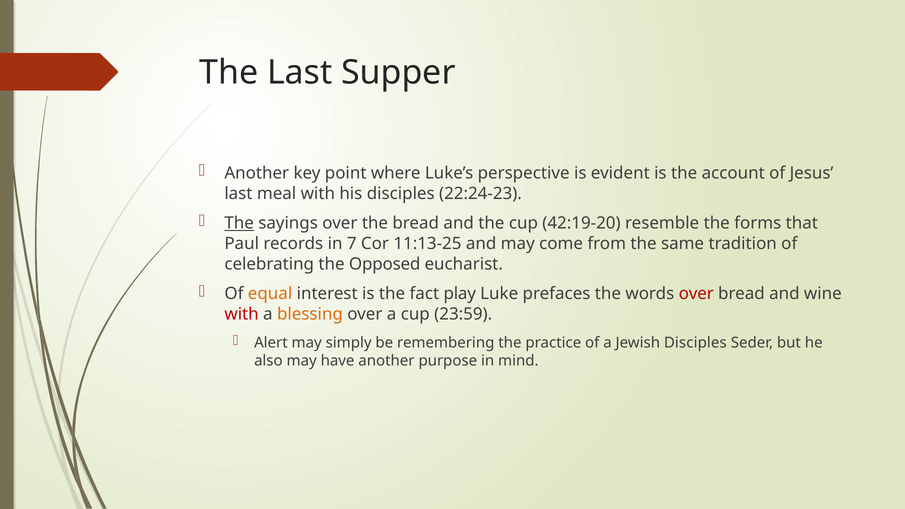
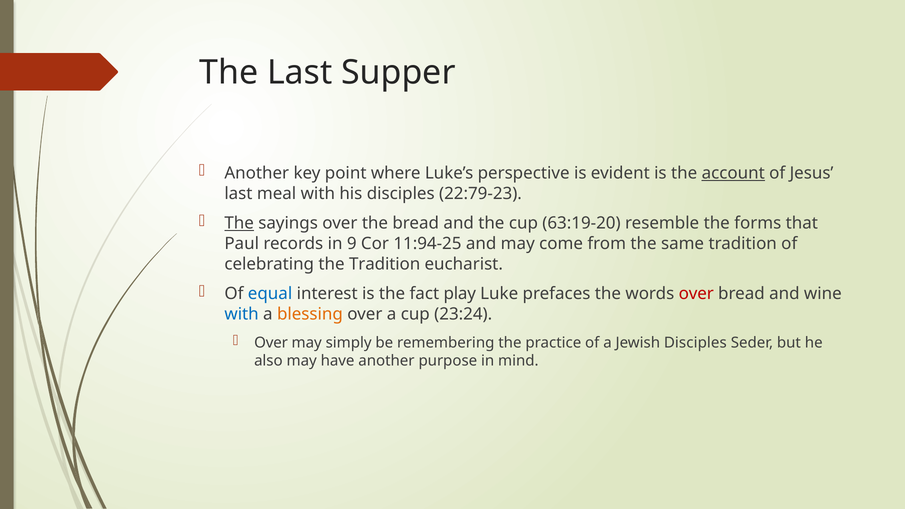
account underline: none -> present (733, 173)
22:24-23: 22:24-23 -> 22:79-23 (480, 194)
42:19-20: 42:19-20 -> 63:19-20 (581, 223)
7: 7 -> 9 (352, 244)
11:13-25: 11:13-25 -> 11:94-25 (427, 244)
the Opposed: Opposed -> Tradition (385, 264)
equal colour: orange -> blue (270, 294)
with colour: red -> blue (242, 314)
23:59: 23:59 -> 23:24 (463, 314)
Alert: Alert -> Over (271, 343)
